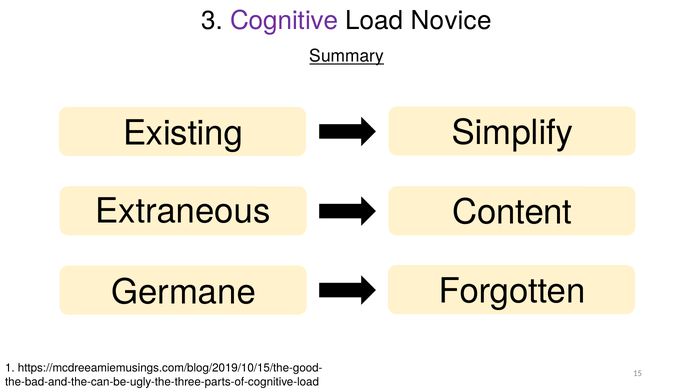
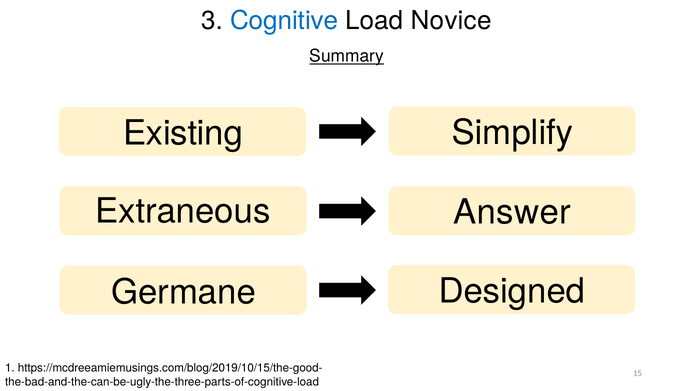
Cognitive colour: purple -> blue (284, 21)
Content: Content -> Answer (512, 212)
Forgotten: Forgotten -> Designed (512, 291)
